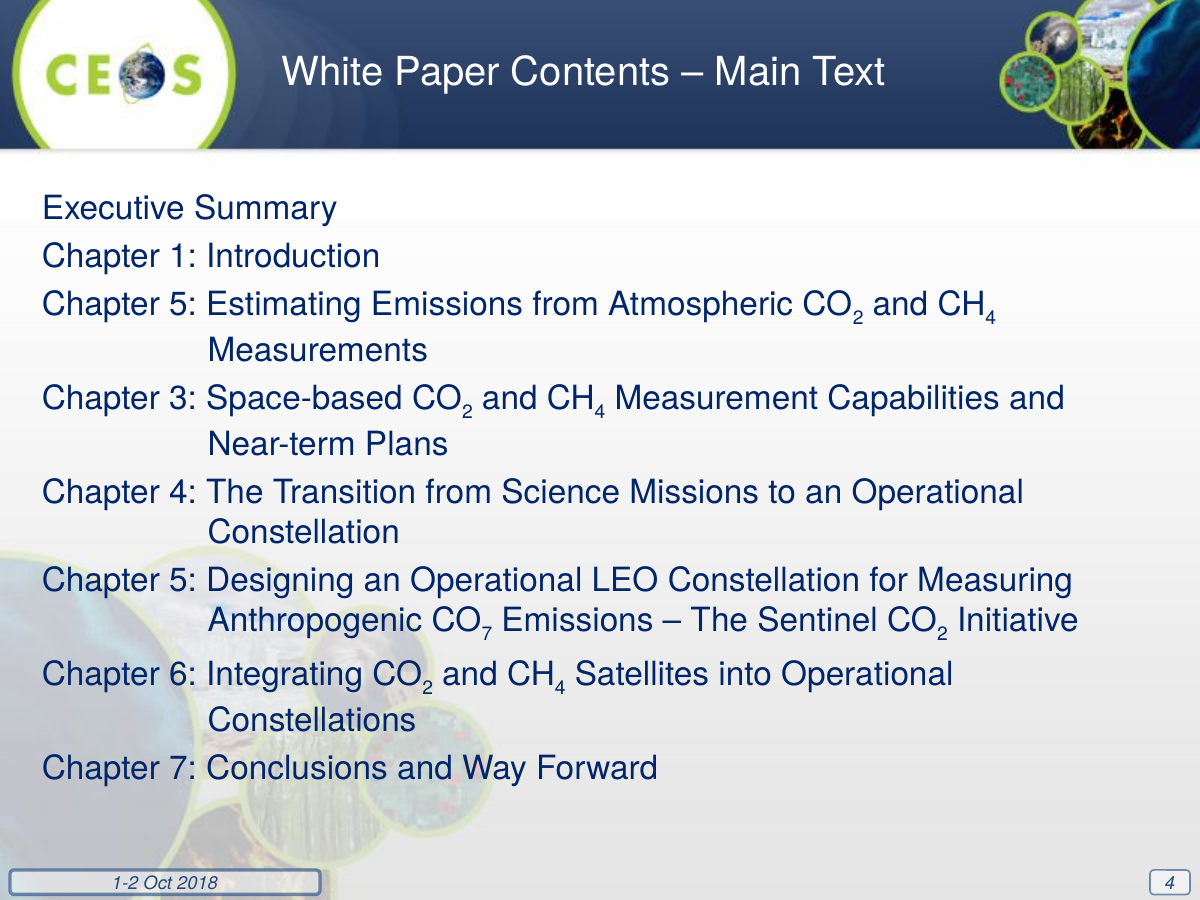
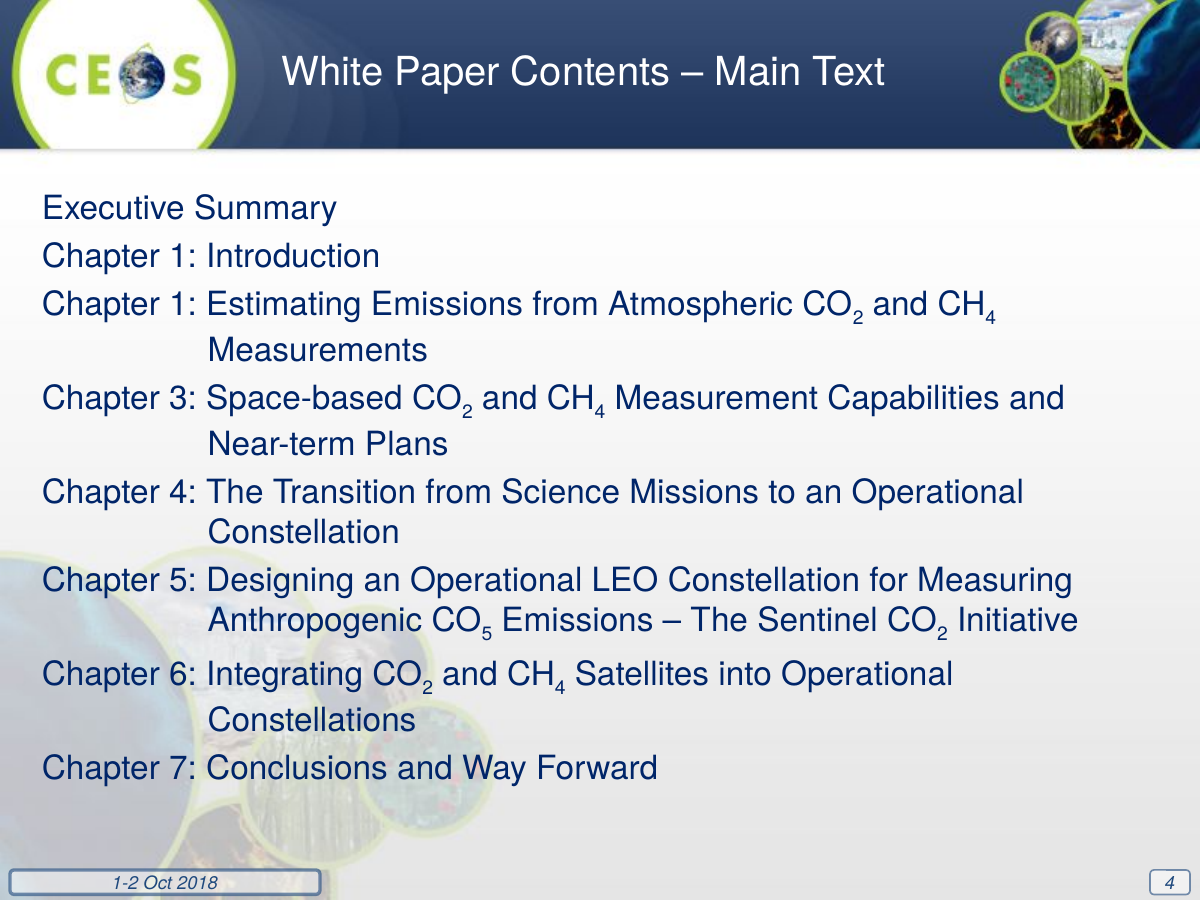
5: 5 -> 1 (183, 305)
7: 7 -> 5 (487, 634)
